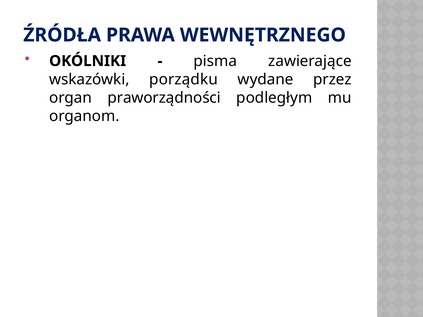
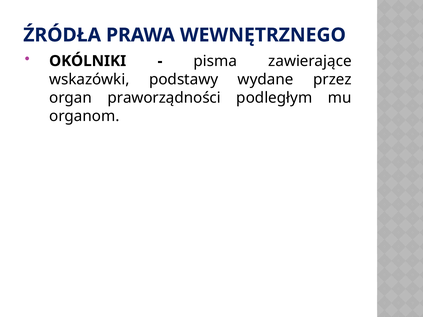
porządku: porządku -> podstawy (184, 79)
